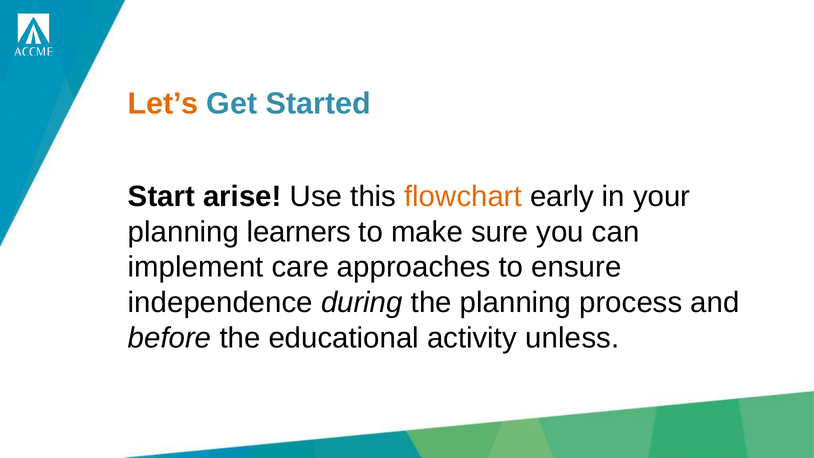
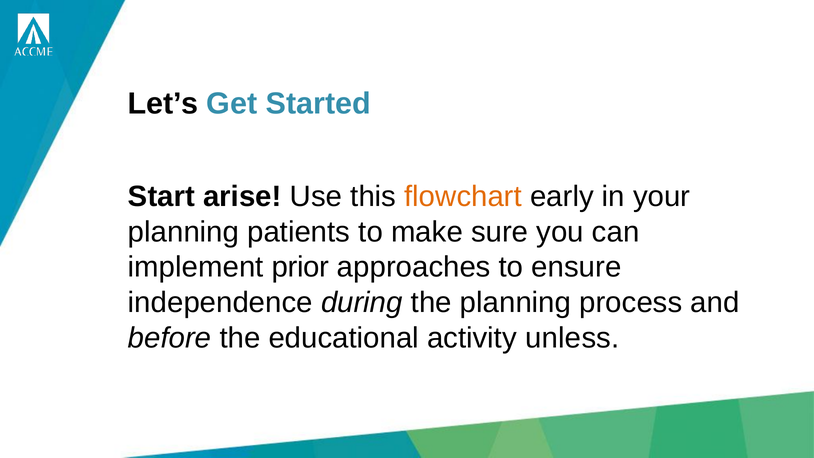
Let’s colour: orange -> black (163, 104)
learners: learners -> patients (299, 232)
care: care -> prior (300, 267)
